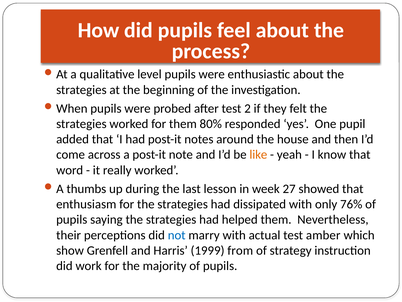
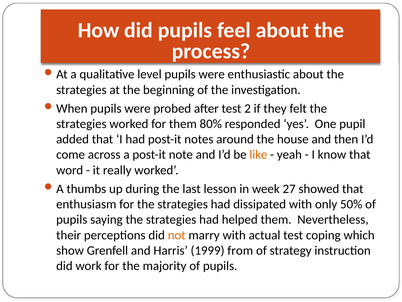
76%: 76% -> 50% (351, 204)
not colour: blue -> orange (177, 235)
amber: amber -> coping (323, 235)
